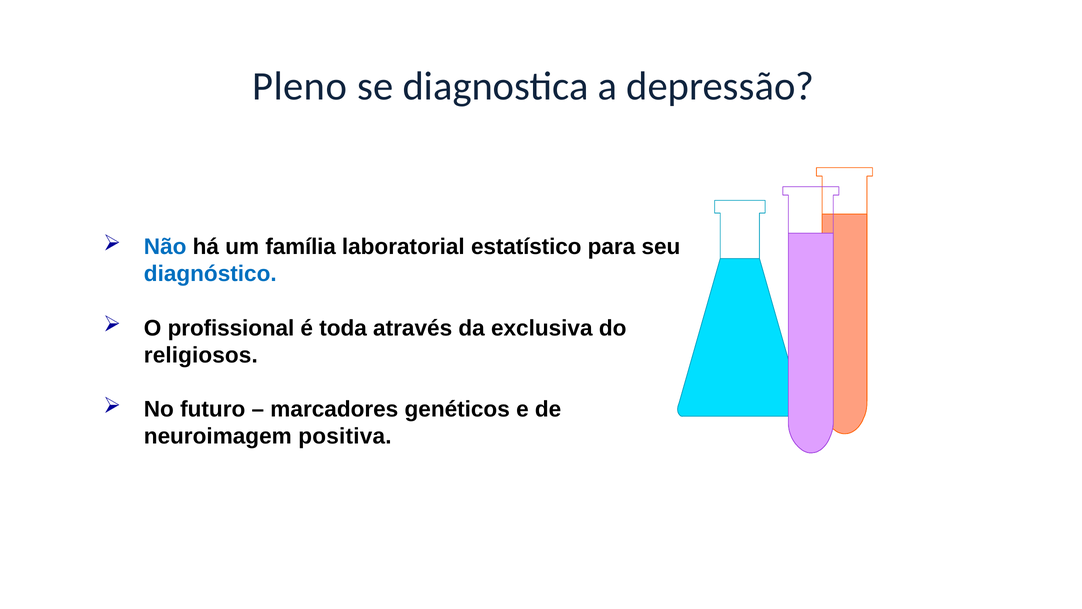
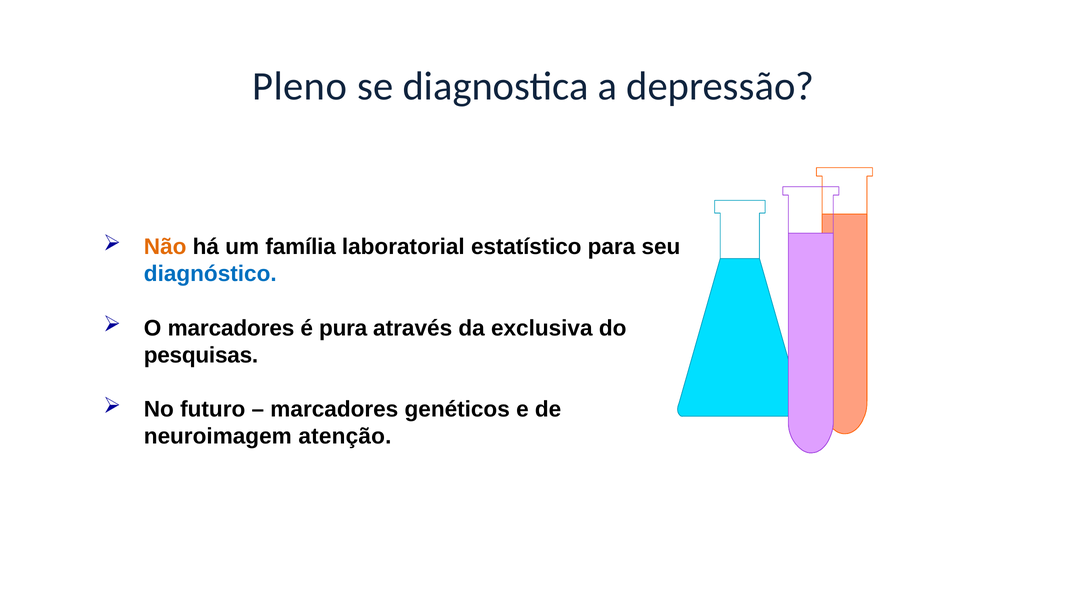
Não colour: blue -> orange (165, 247)
O profissional: profissional -> marcadores (231, 328)
toda: toda -> pura (343, 328)
religiosos: religiosos -> pesquisas (201, 355)
positiva: positiva -> atenção (345, 436)
